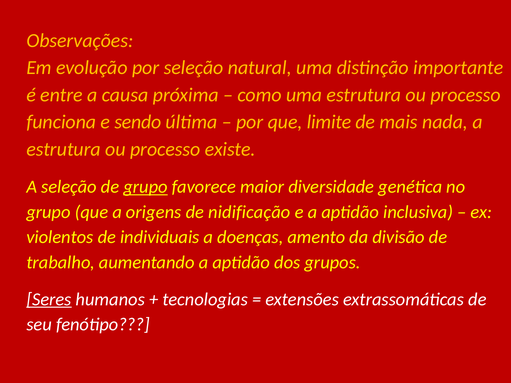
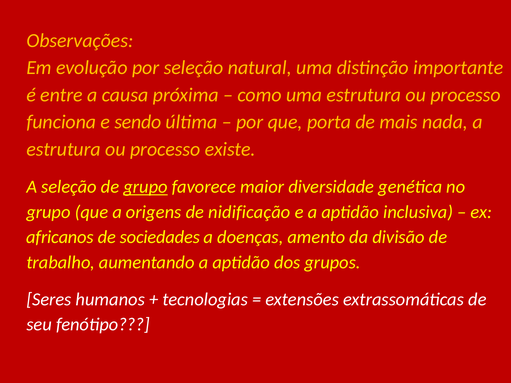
limite: limite -> porta (329, 122)
violentos: violentos -> africanos (60, 237)
individuais: individuais -> sociedades (160, 237)
Seres underline: present -> none (49, 300)
